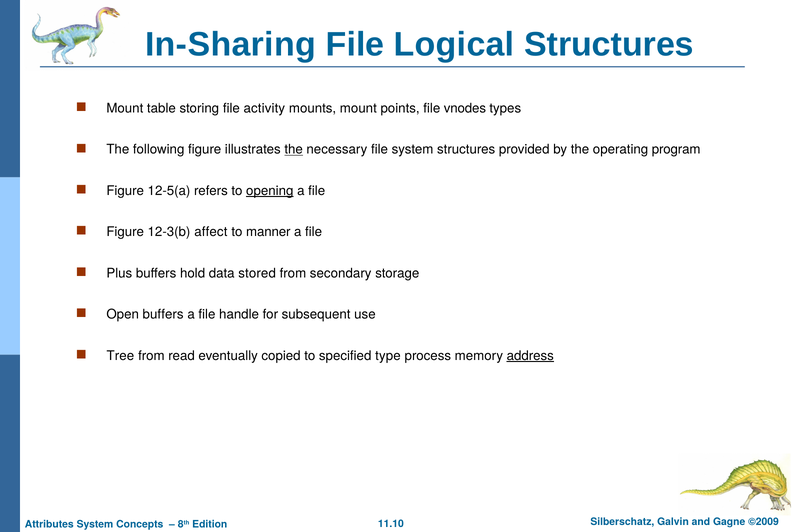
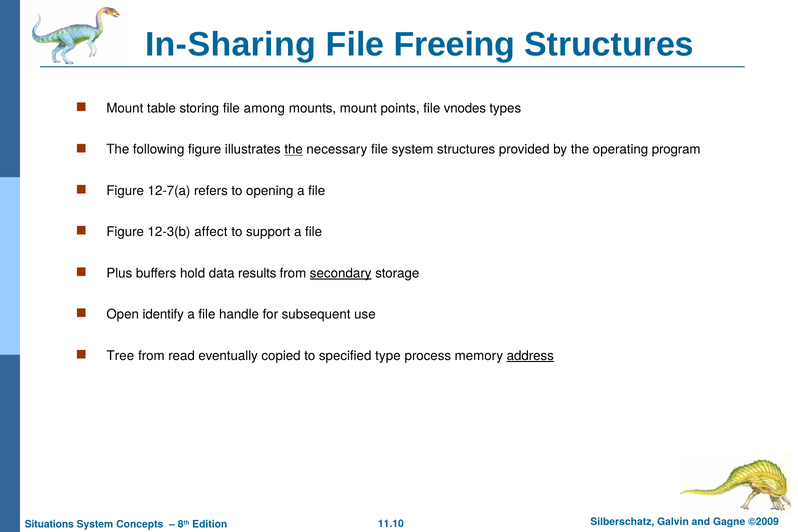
Logical: Logical -> Freeing (454, 44)
activity: activity -> among (264, 108)
12-5(a: 12-5(a -> 12-7(a (169, 191)
opening underline: present -> none (270, 191)
manner: manner -> support (268, 232)
stored: stored -> results (257, 273)
secondary underline: none -> present (341, 273)
Open buffers: buffers -> identify (163, 314)
Attributes: Attributes -> Situations (49, 524)
